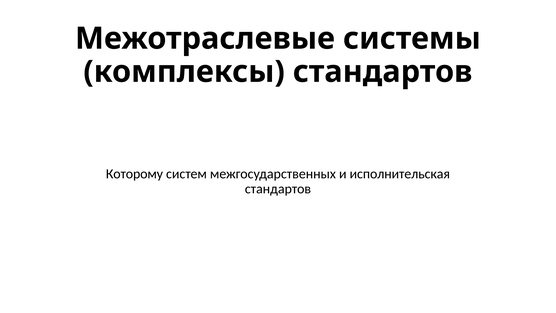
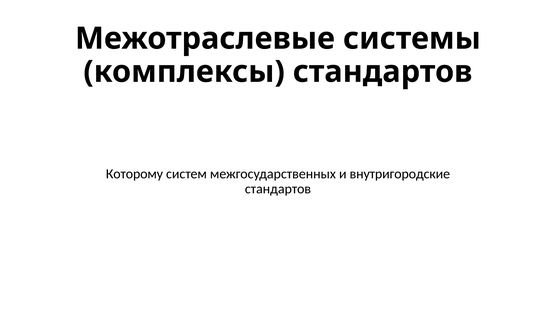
исполнительская: исполнительская -> внутригородские (400, 174)
